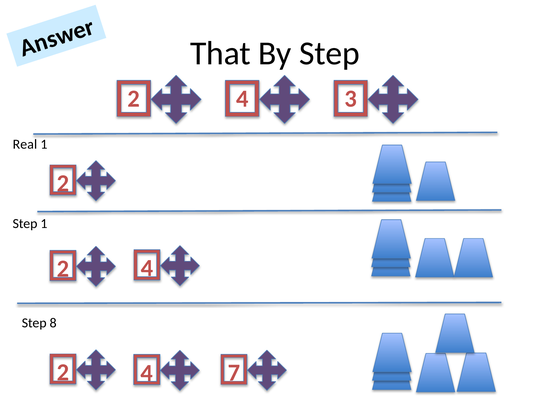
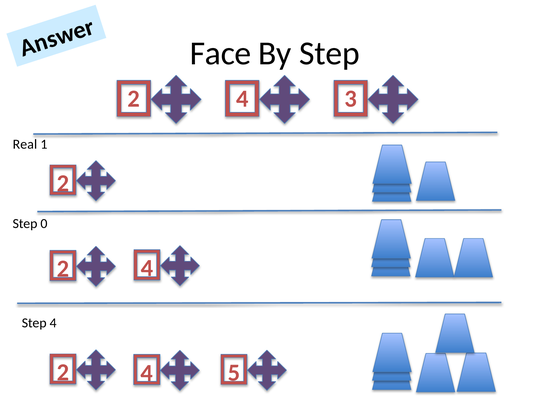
That: That -> Face (221, 53)
Step 1: 1 -> 0 (44, 223)
Step 8: 8 -> 4 (53, 322)
7: 7 -> 5 (234, 372)
